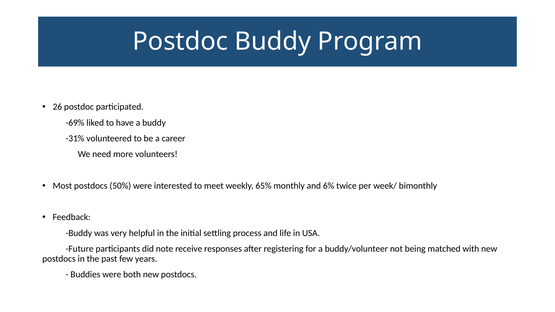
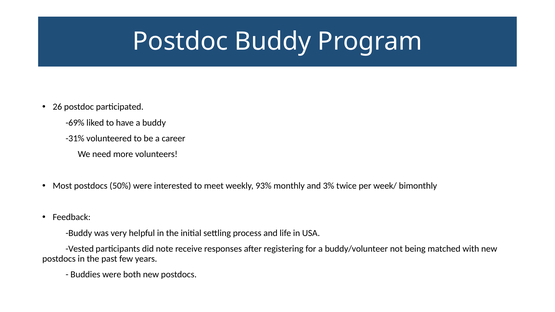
65%: 65% -> 93% (264, 186)
6%: 6% -> 3% (329, 186)
Future: Future -> Vested (80, 249)
